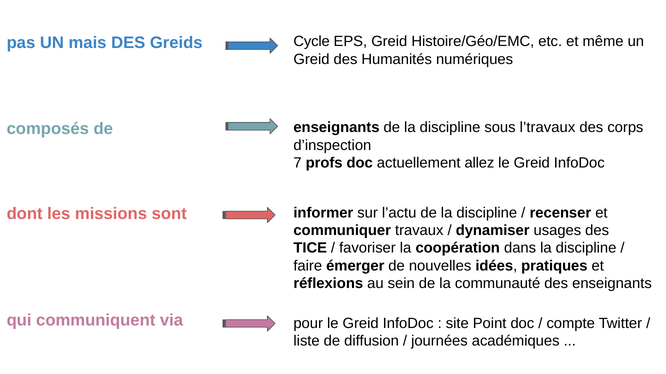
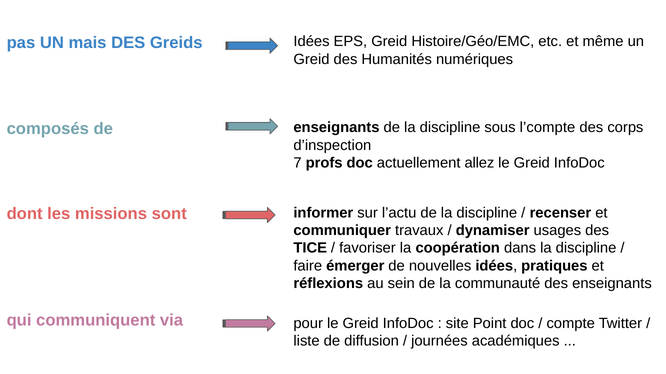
Greids Cycle: Cycle -> Idées (312, 42)
l’travaux: l’travaux -> l’compte (547, 128)
